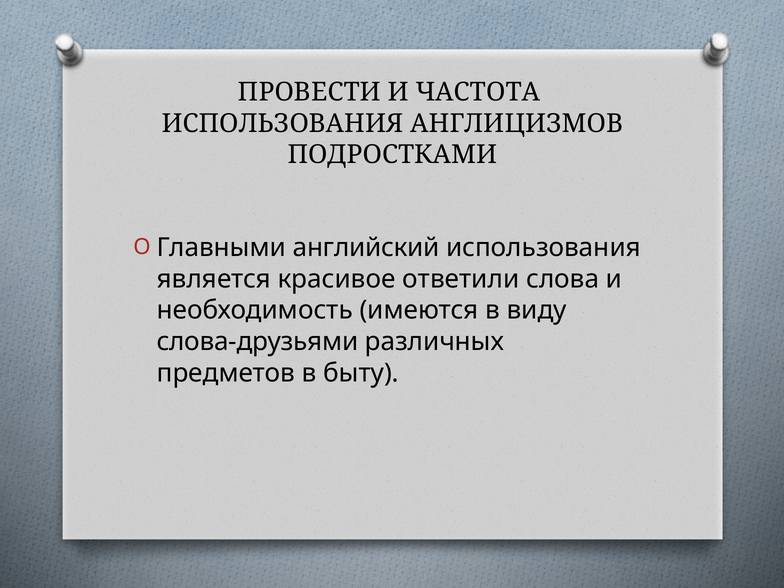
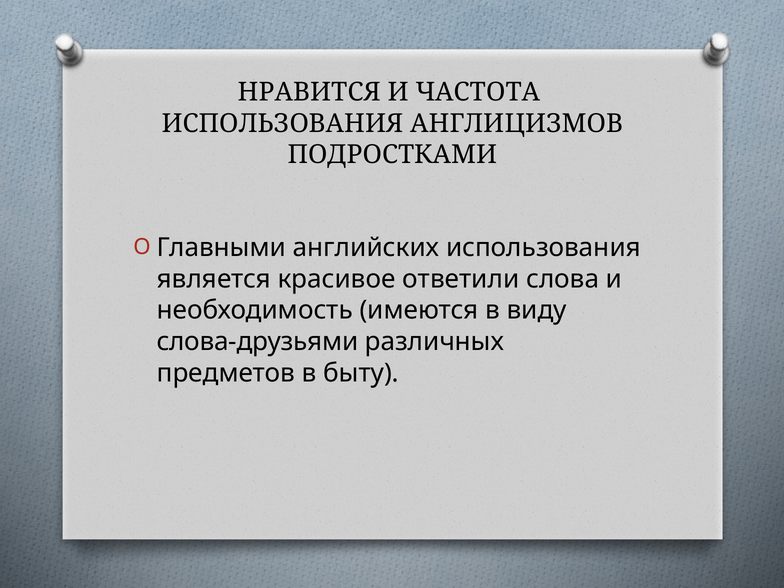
ПРОВЕСТИ: ПРОВЕСТИ -> НРАВИТСЯ (309, 92)
английский: английский -> английских (366, 248)
